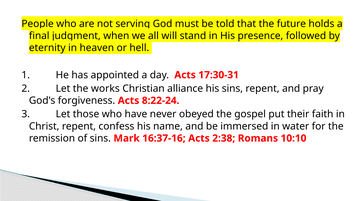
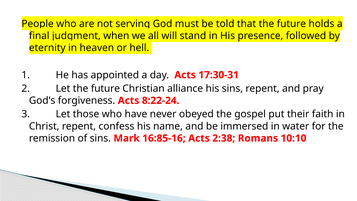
Let the works: works -> future (105, 88)
16:37-16: 16:37-16 -> 16:85-16 (164, 138)
